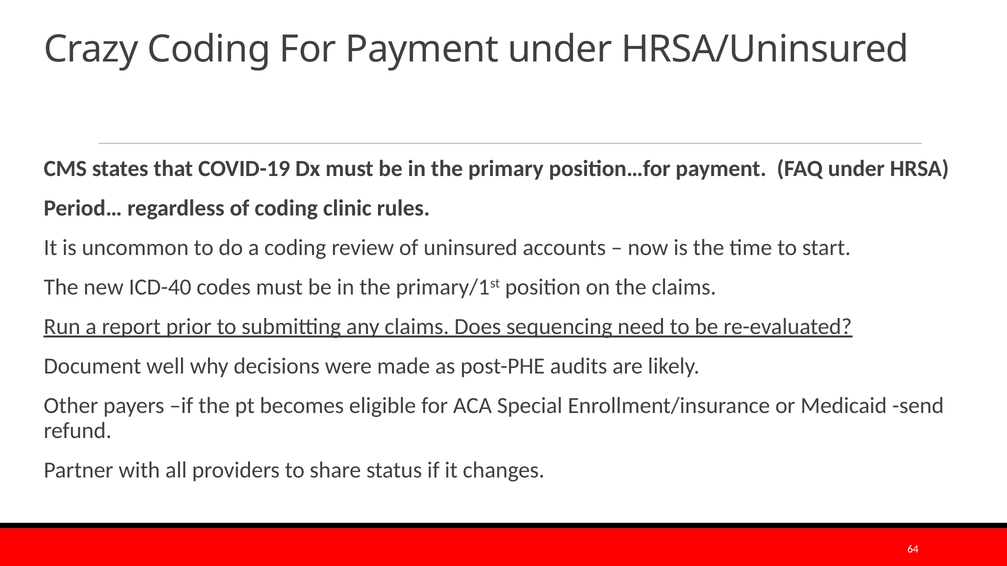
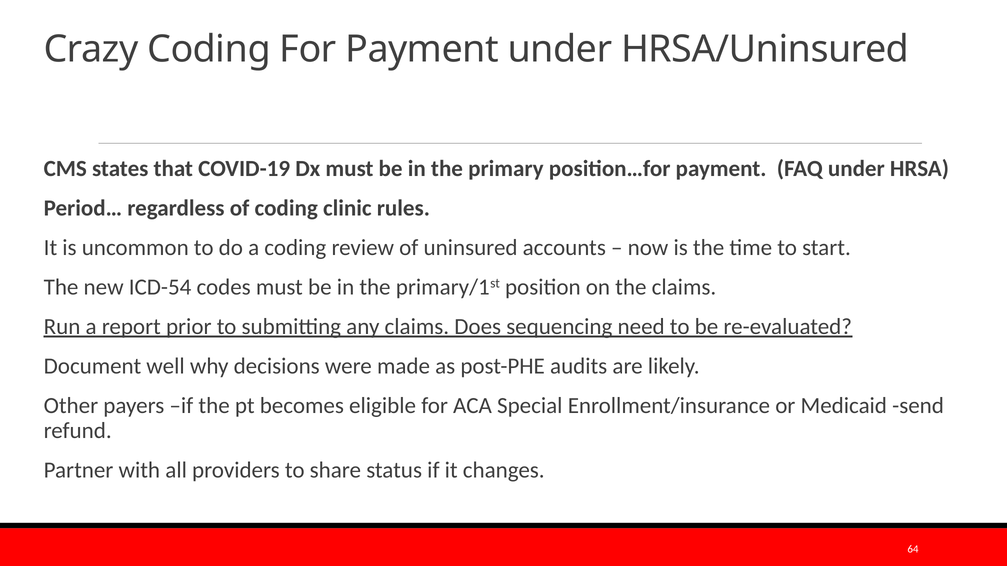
ICD-40: ICD-40 -> ICD-54 (160, 287)
